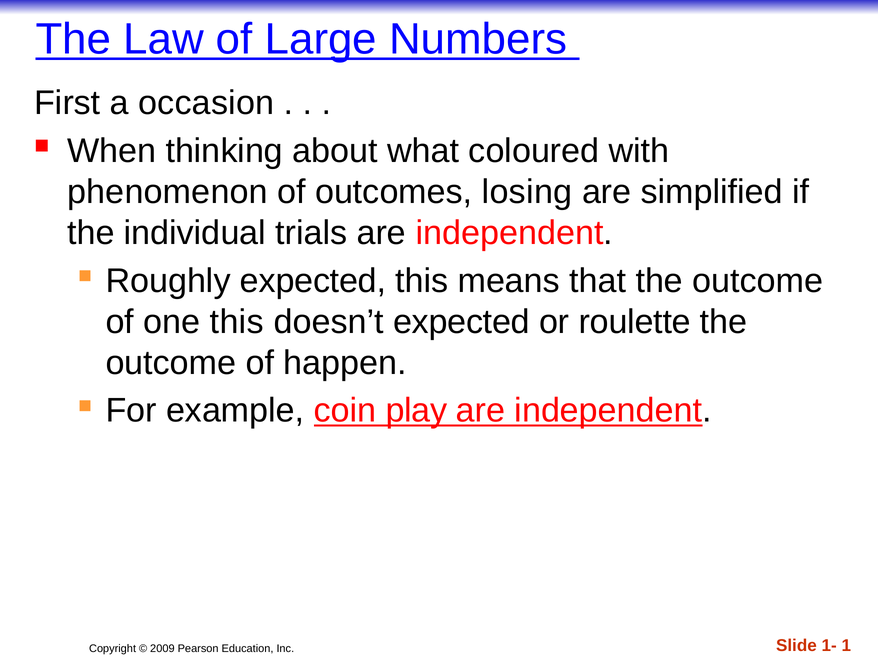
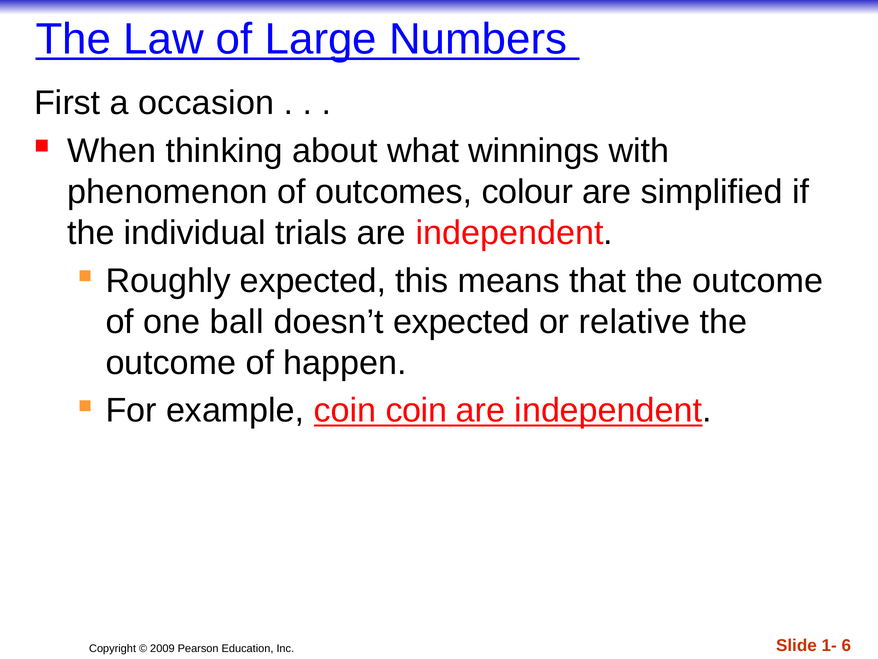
coloured: coloured -> winnings (534, 151)
losing: losing -> colour (527, 192)
one this: this -> ball (237, 322)
roulette: roulette -> relative (635, 322)
coin play: play -> coin (416, 410)
1: 1 -> 6 (846, 645)
